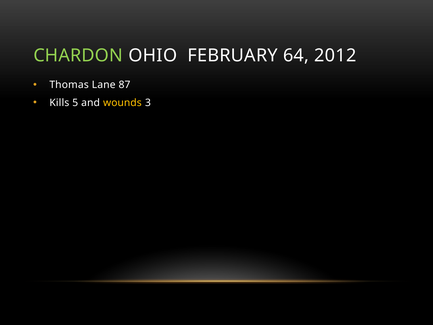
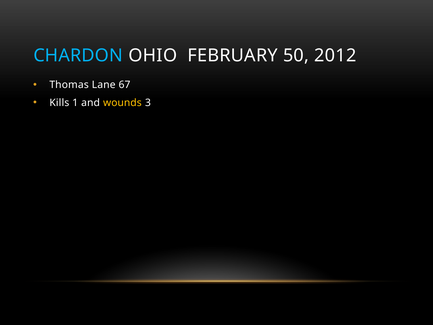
CHARDON colour: light green -> light blue (78, 55)
64: 64 -> 50 (296, 55)
87: 87 -> 67 (125, 85)
5: 5 -> 1 (75, 103)
